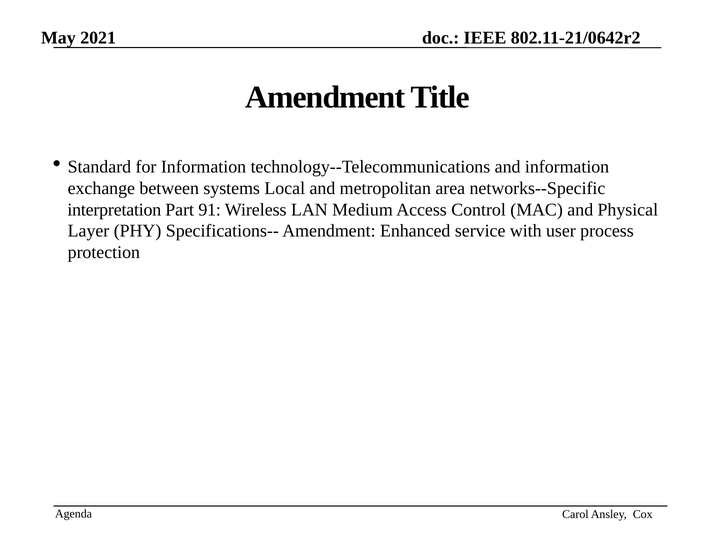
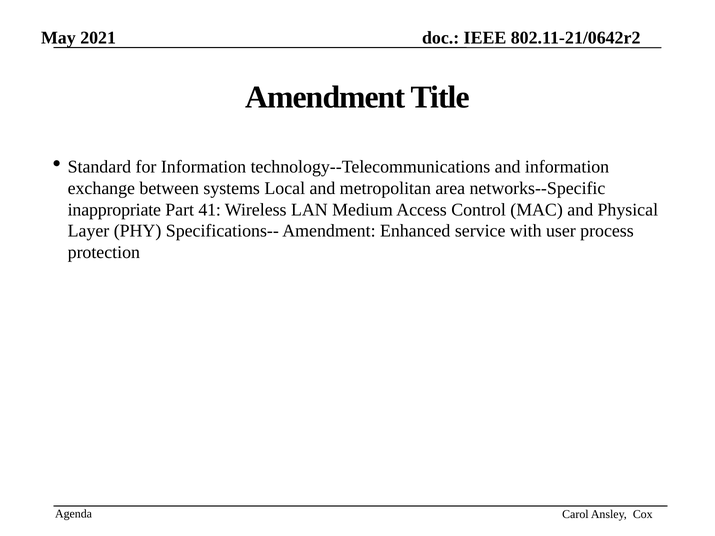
interpretation: interpretation -> inappropriate (114, 210)
91: 91 -> 41 (210, 210)
